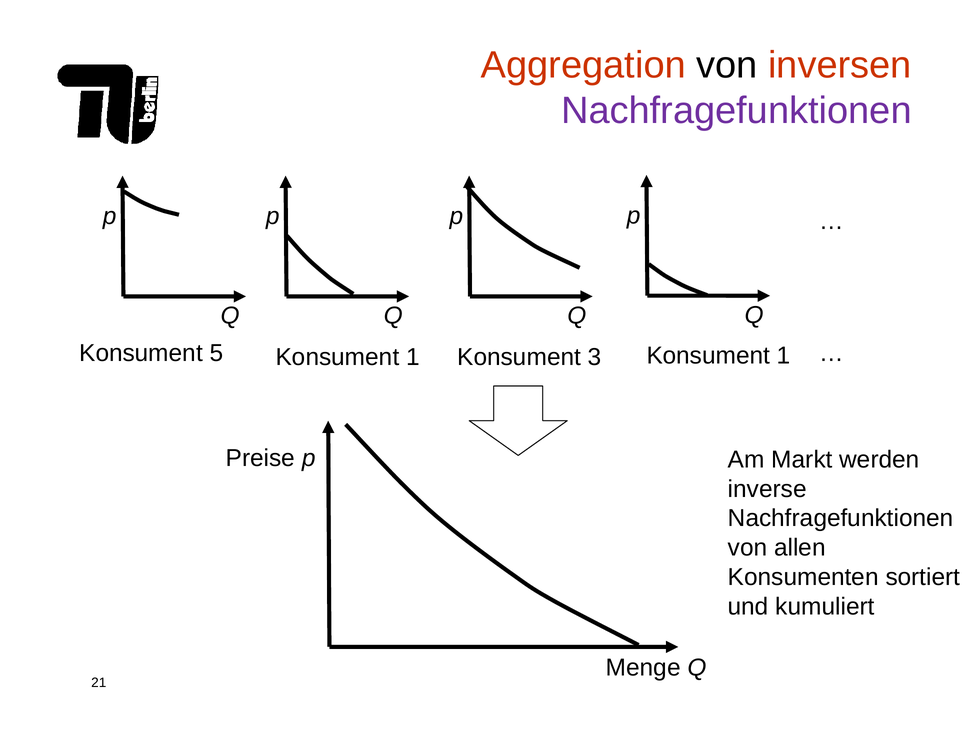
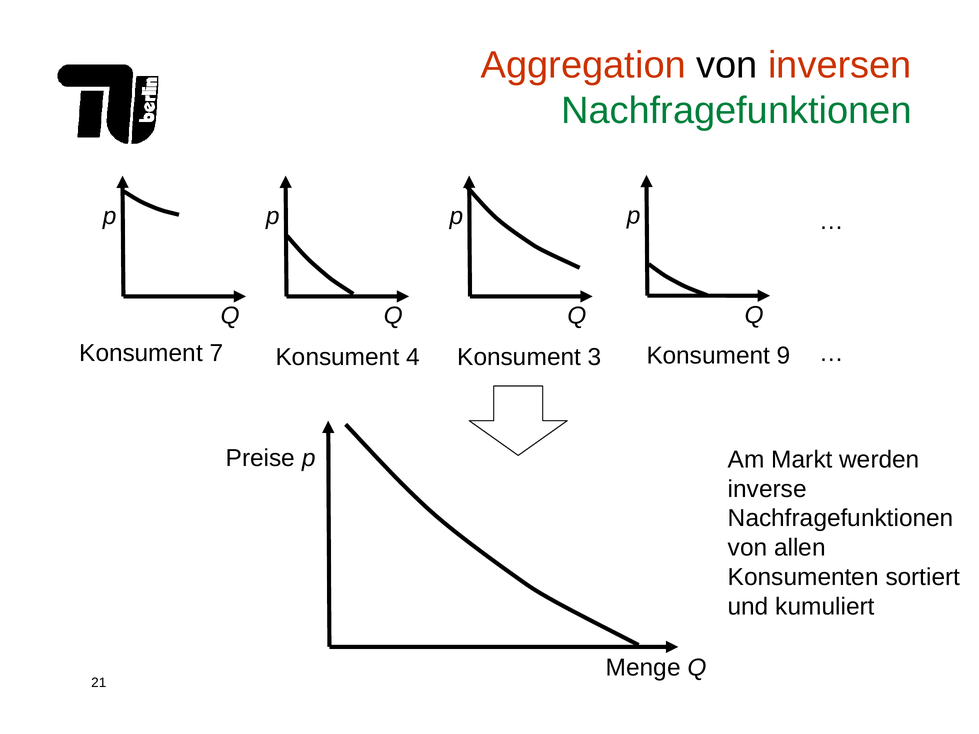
Nachfragefunktionen colour: purple -> green (736, 111)
5: 5 -> 7 (216, 353)
1: 1 -> 4 (413, 358)
3 Konsument 1: 1 -> 9 (784, 356)
